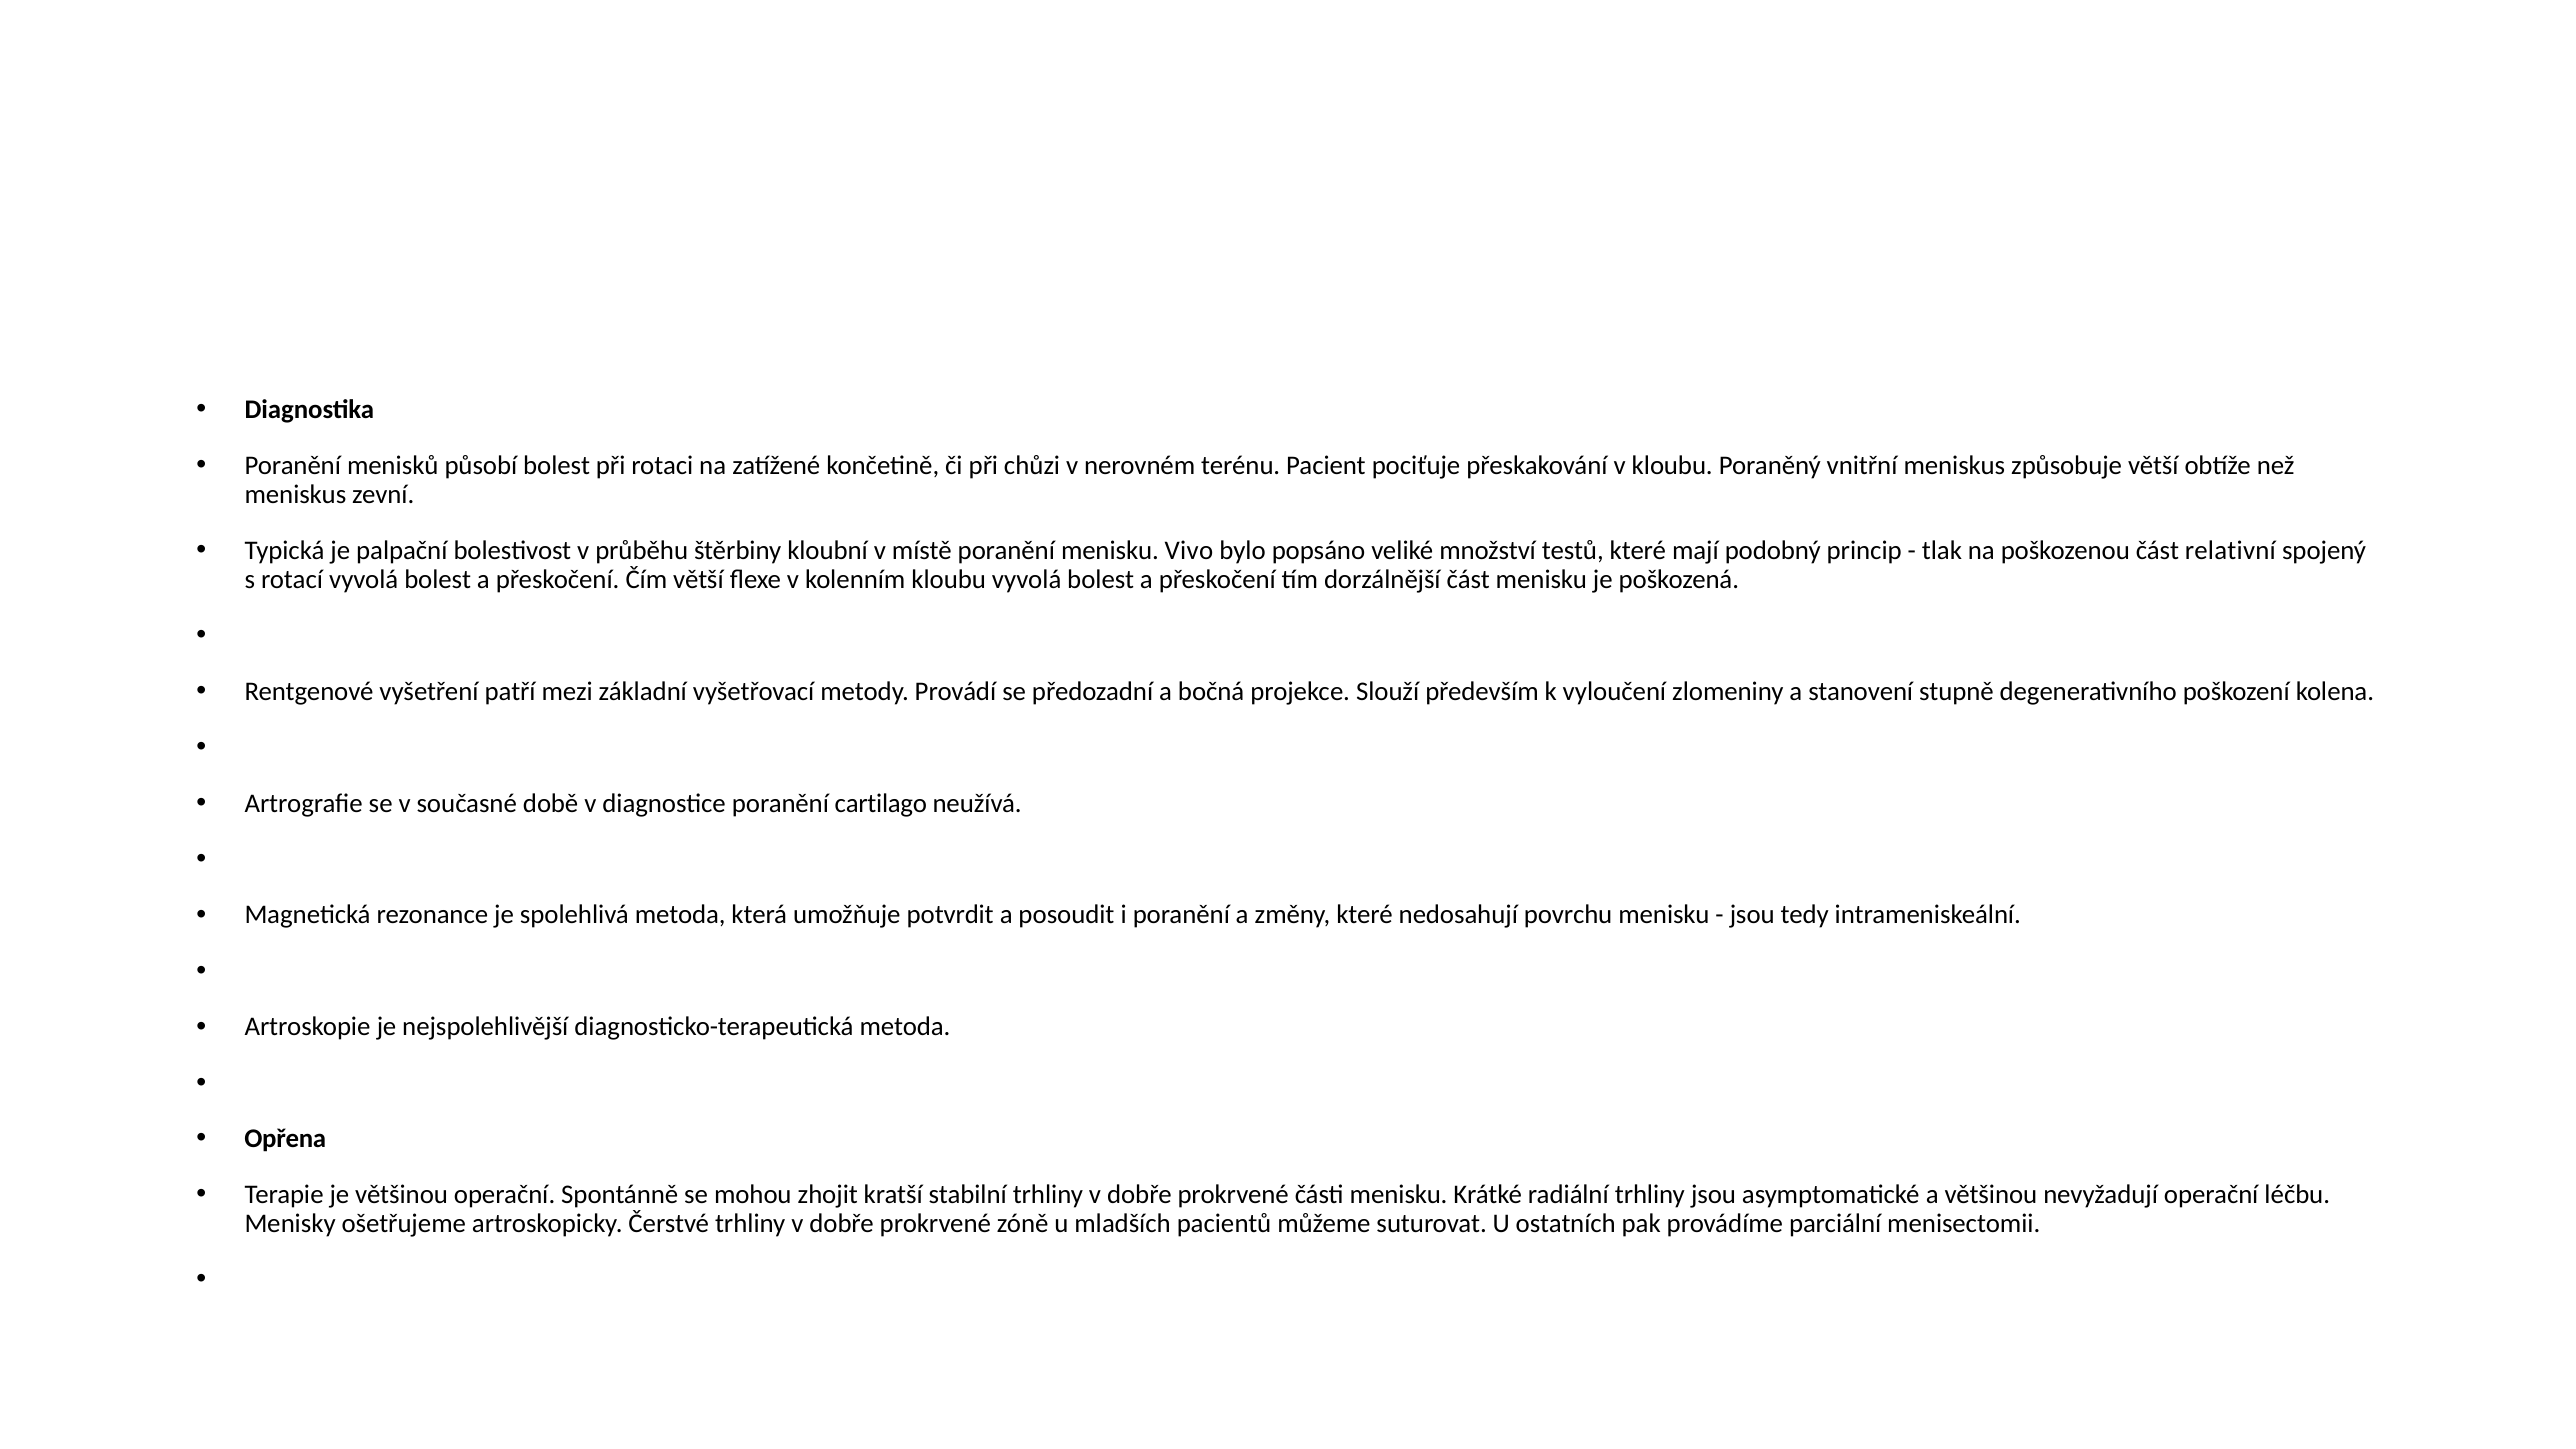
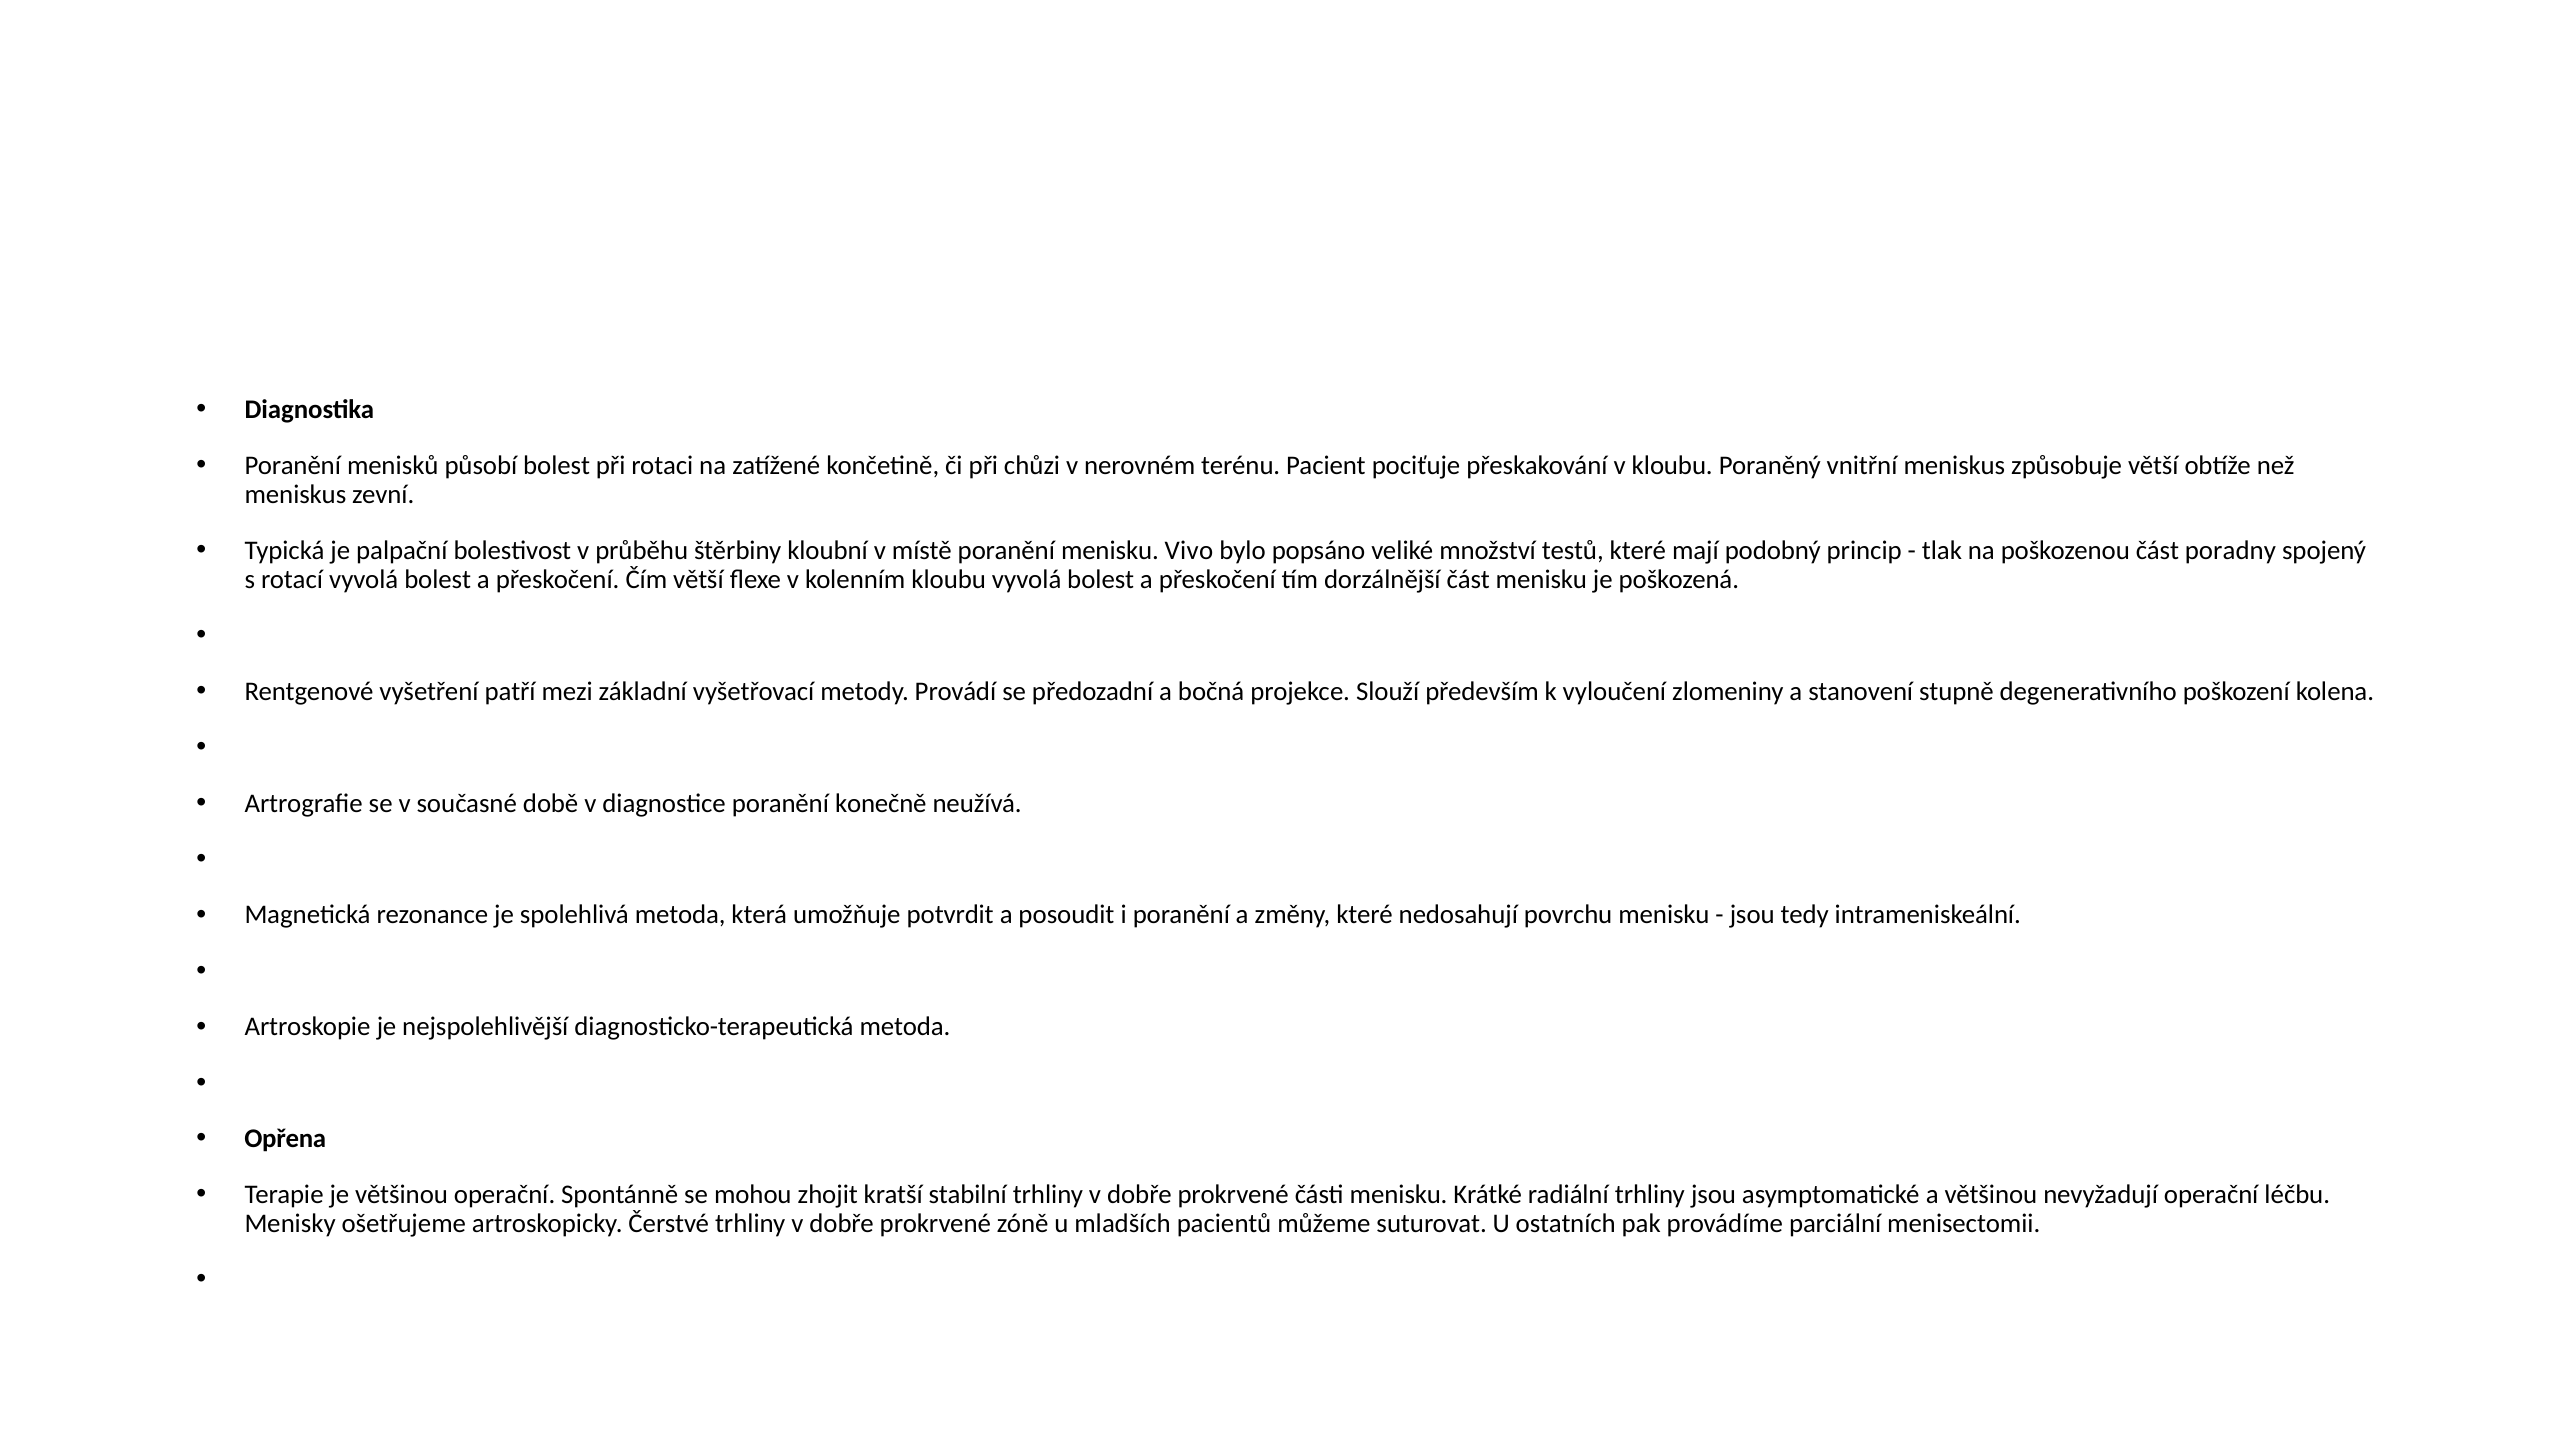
relativní: relativní -> poradny (2230, 551)
cartilago: cartilago -> konečně (881, 803)
